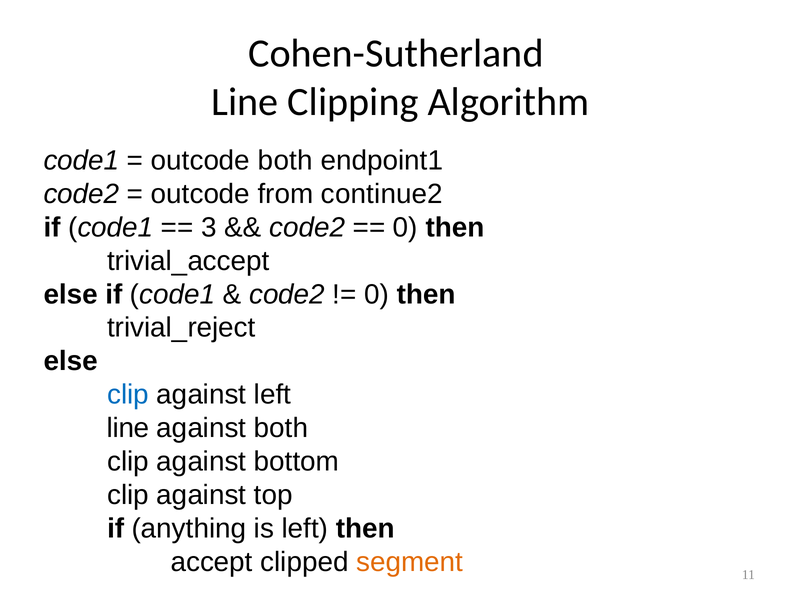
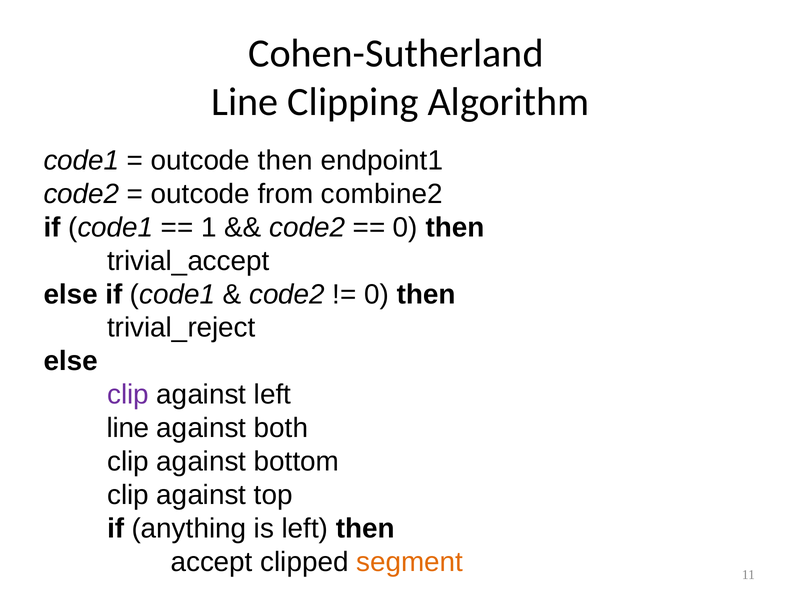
outcode both: both -> then (285, 161)
continue2: continue2 -> combine2 (382, 194)
3: 3 -> 1 (209, 228)
clip colour: blue -> purple (128, 395)
